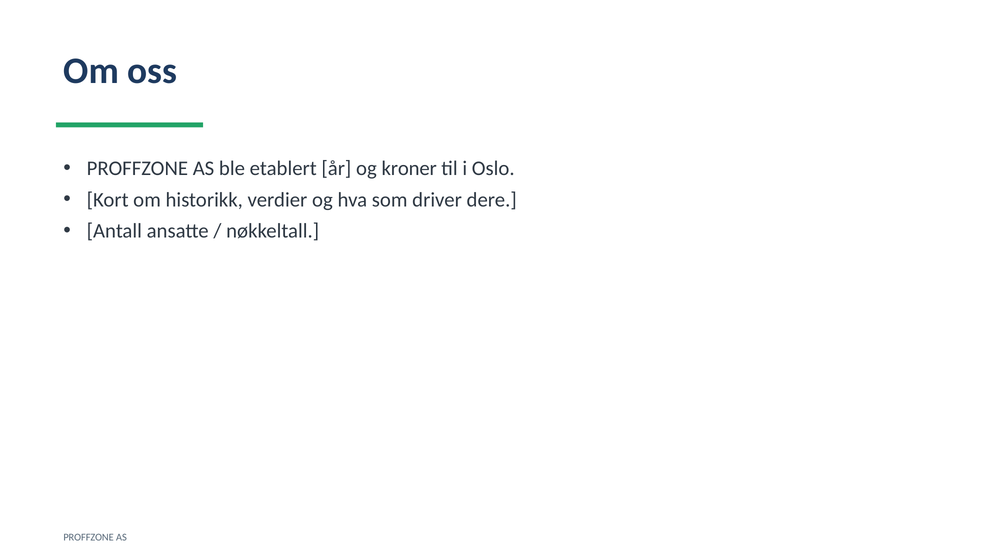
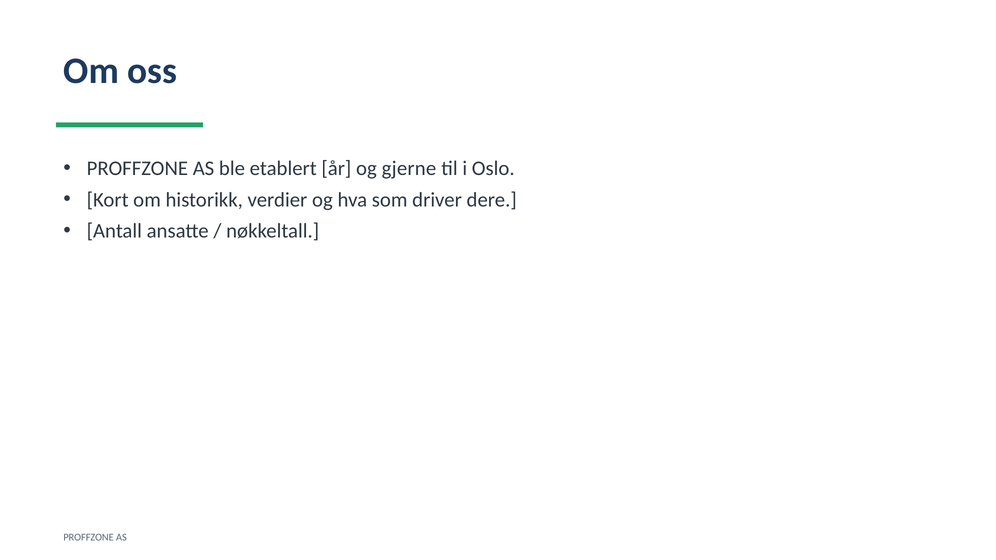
kroner: kroner -> gjerne (409, 169)
